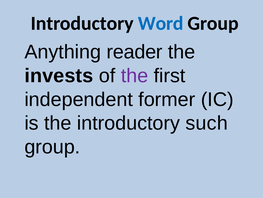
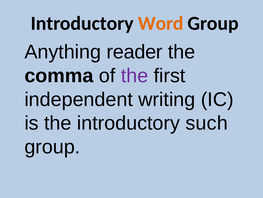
Word colour: blue -> orange (161, 23)
invests: invests -> comma (59, 75)
former: former -> writing (167, 99)
